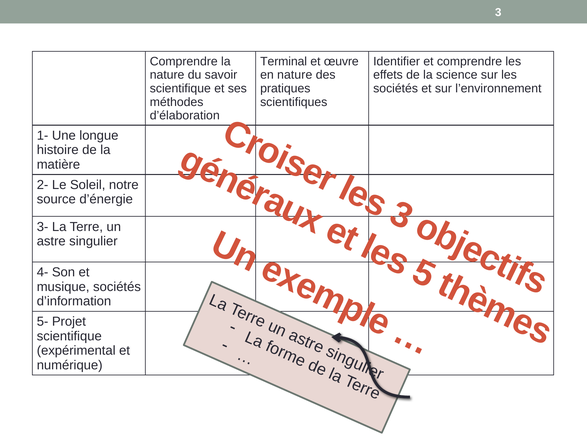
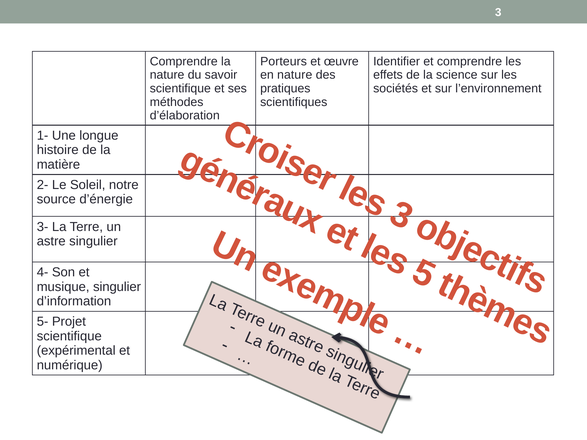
Terminal: Terminal -> Porteurs (284, 61)
musique sociétés: sociétés -> singulier (117, 287)
